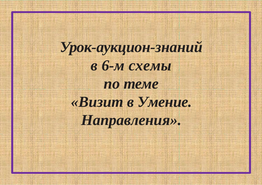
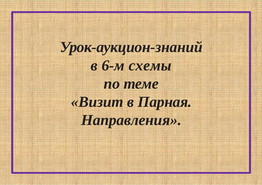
Умение: Умение -> Парная (165, 102)
